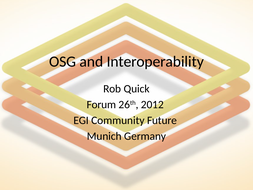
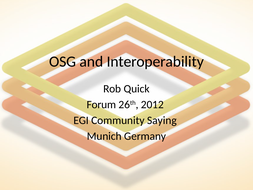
Future: Future -> Saying (162, 120)
